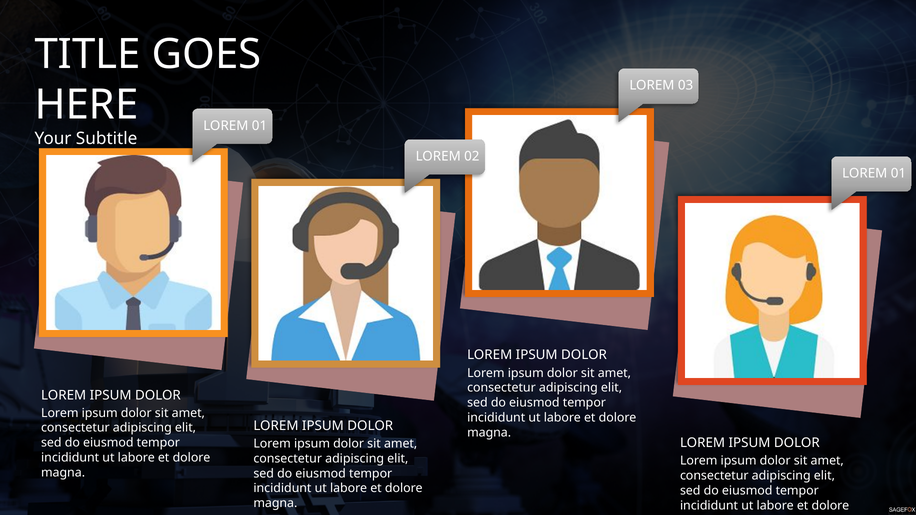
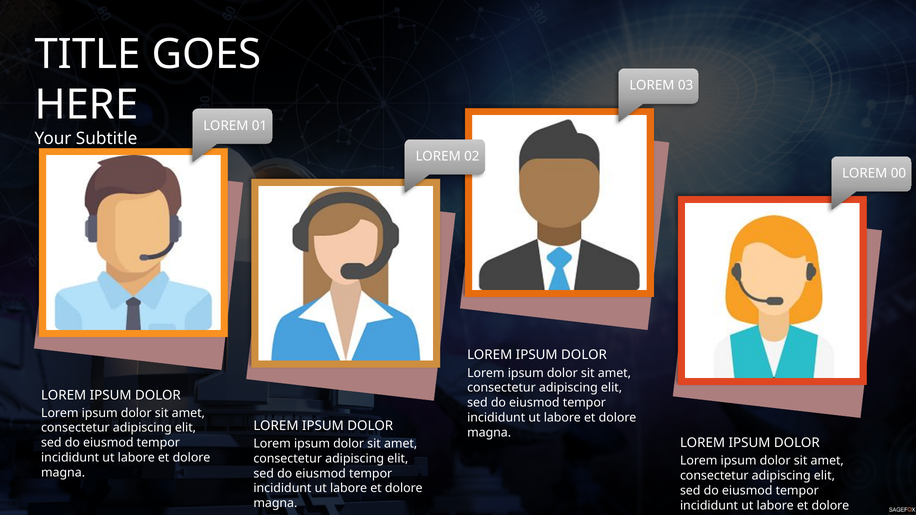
01: 01 -> 00 (898, 174)
